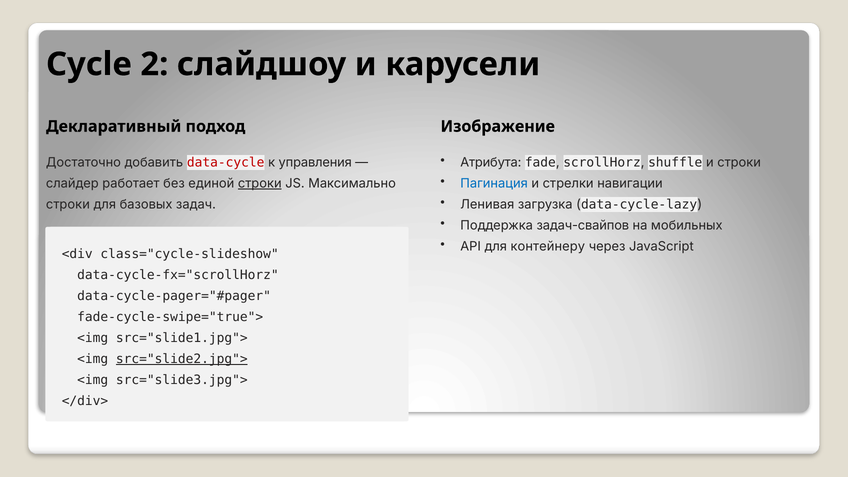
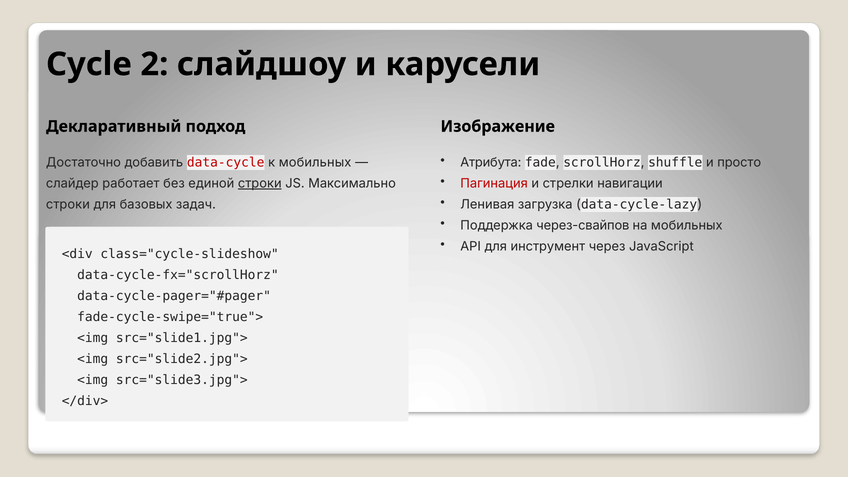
и строки: строки -> просто (739, 163)
к управления: управления -> мобильных (315, 163)
Пагинация colour: blue -> red (494, 184)
задач-свайпов: задач-свайпов -> через-свайпов (583, 226)
контейнеру: контейнеру -> инструмент (548, 246)
src="slide2.jpg"> underline: present -> none (182, 359)
